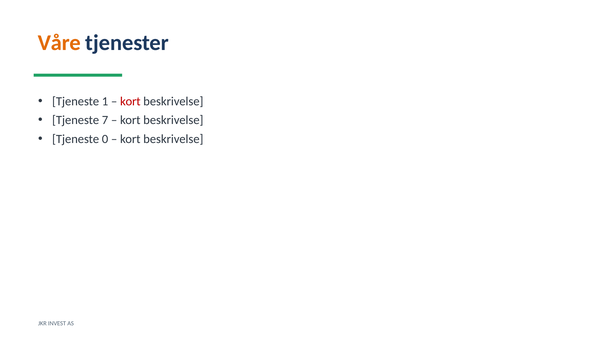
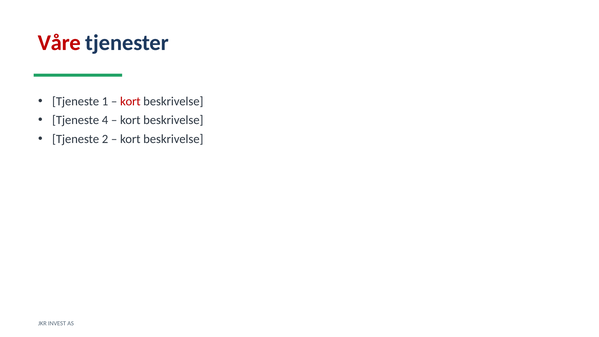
Våre colour: orange -> red (59, 43)
7: 7 -> 4 (105, 120)
0: 0 -> 2 (105, 139)
